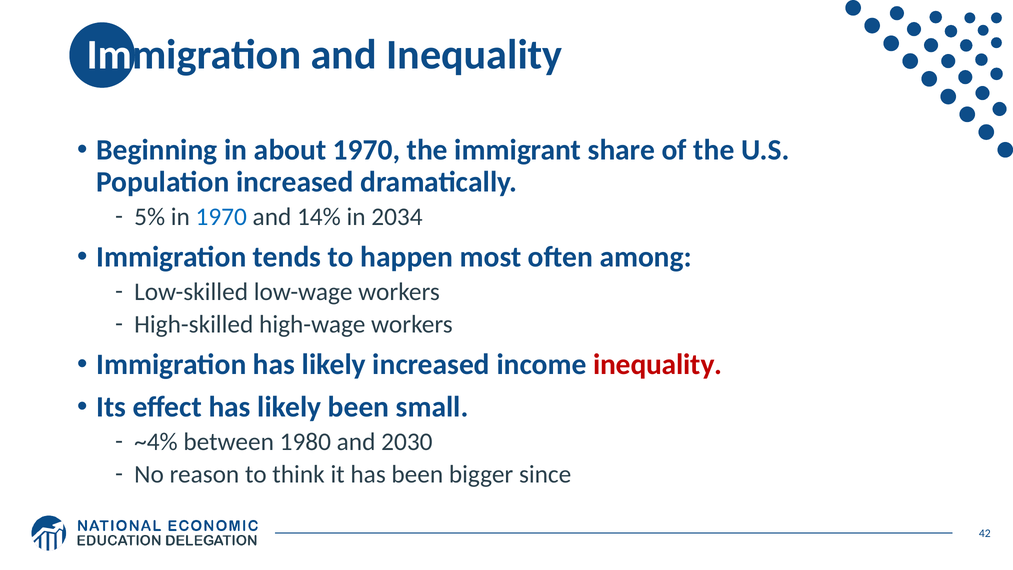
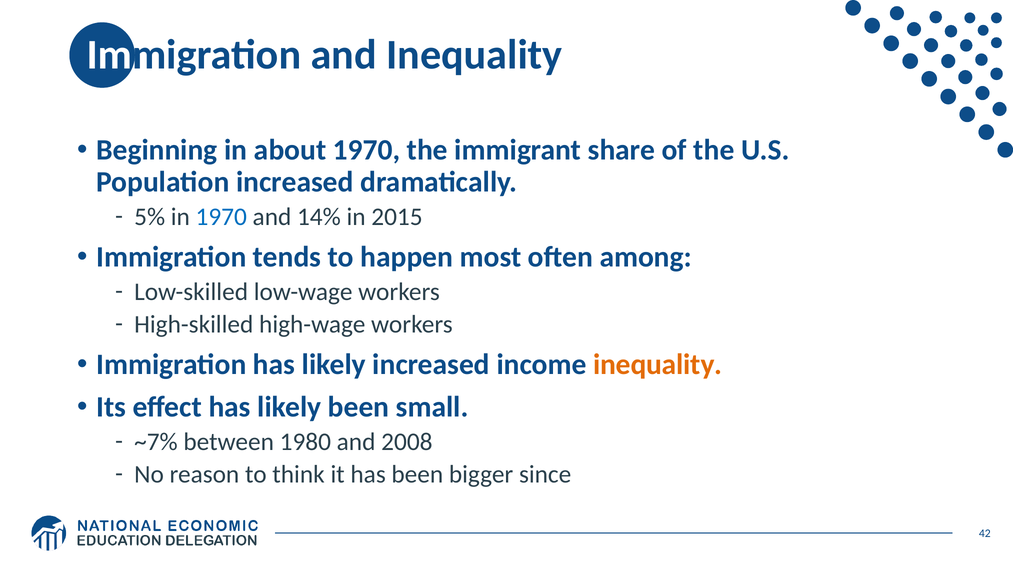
2034: 2034 -> 2015 (397, 217)
inequality colour: red -> orange (658, 364)
~4%: ~4% -> ~7% (156, 442)
2030: 2030 -> 2008 (407, 442)
